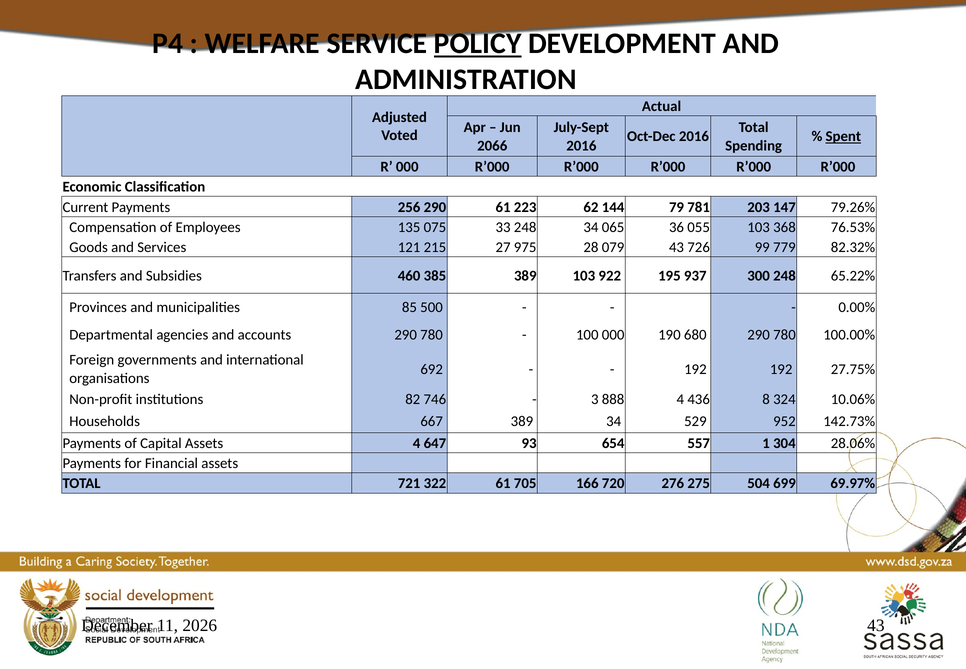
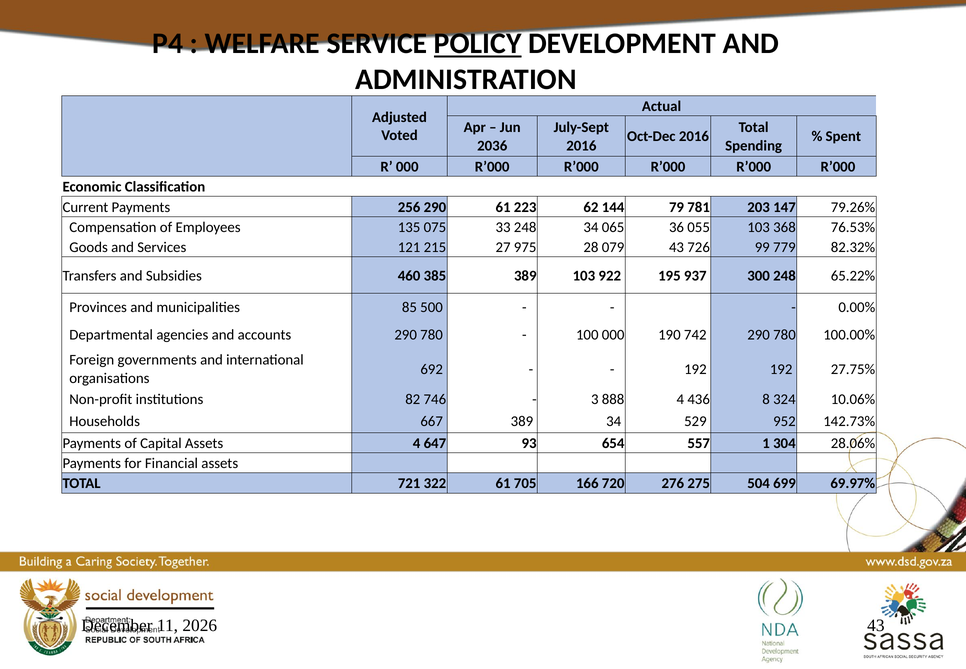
Spent underline: present -> none (843, 137)
2066: 2066 -> 2036 (492, 146)
680: 680 -> 742 (695, 335)
